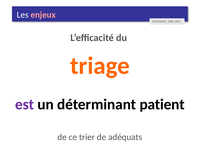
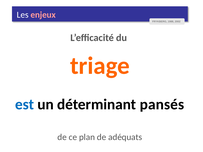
est colour: purple -> blue (25, 105)
patient: patient -> pansés (162, 105)
trier: trier -> plan (87, 137)
